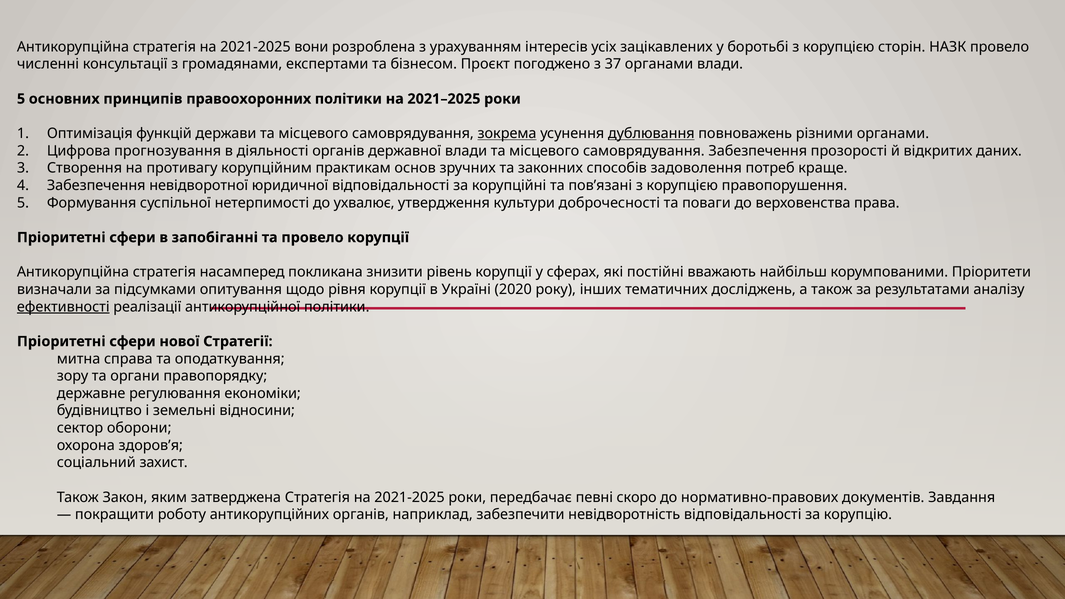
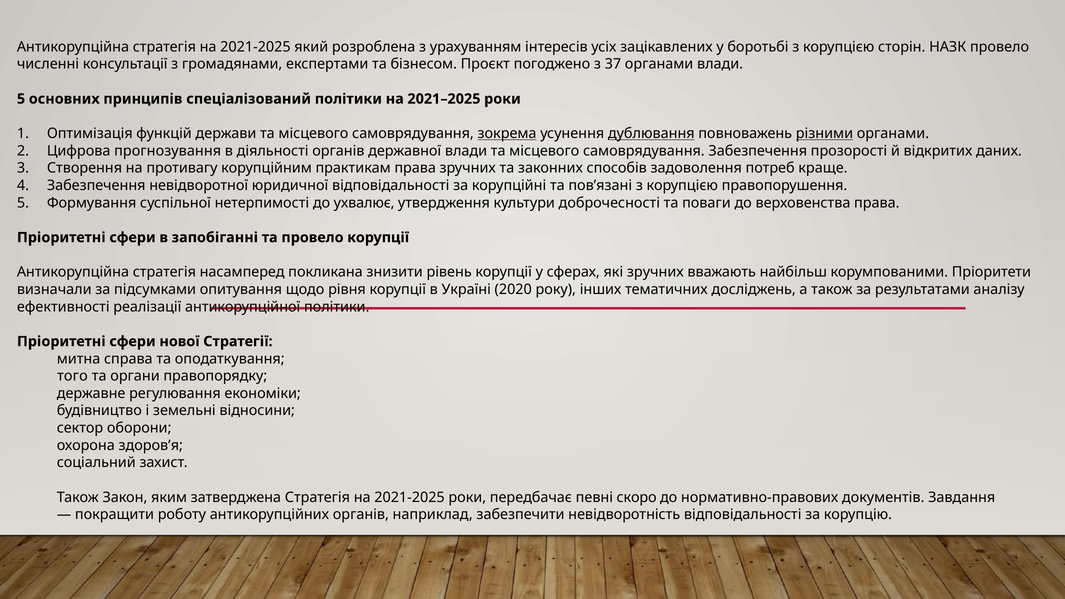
вони: вони -> який (311, 47)
правоохоронних: правоохоронних -> спеціалізований (249, 99)
різними underline: none -> present (824, 134)
практикам основ: основ -> права (415, 168)
які постійні: постійні -> зручних (655, 272)
ефективності underline: present -> none (63, 307)
зору: зору -> того (72, 376)
